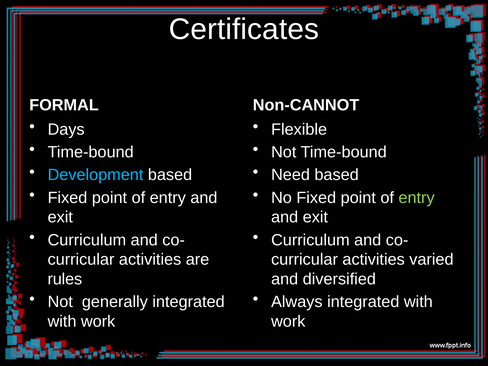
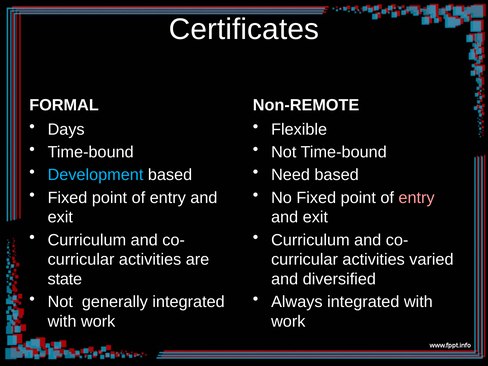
Non-CANNOT: Non-CANNOT -> Non-REMOTE (306, 105)
entry colour: light green -> pink (417, 198)
rules: rules -> state (65, 279)
